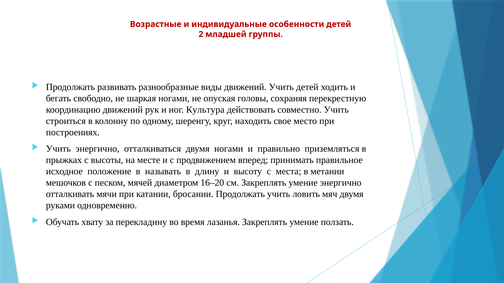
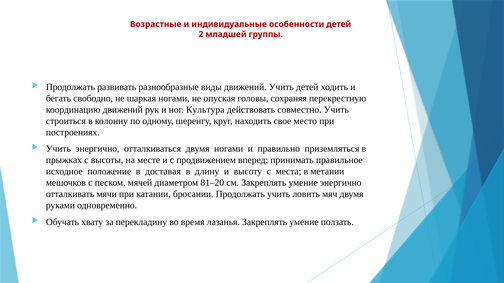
называть: называть -> доставая (163, 172)
16–20: 16–20 -> 81–20 (212, 183)
